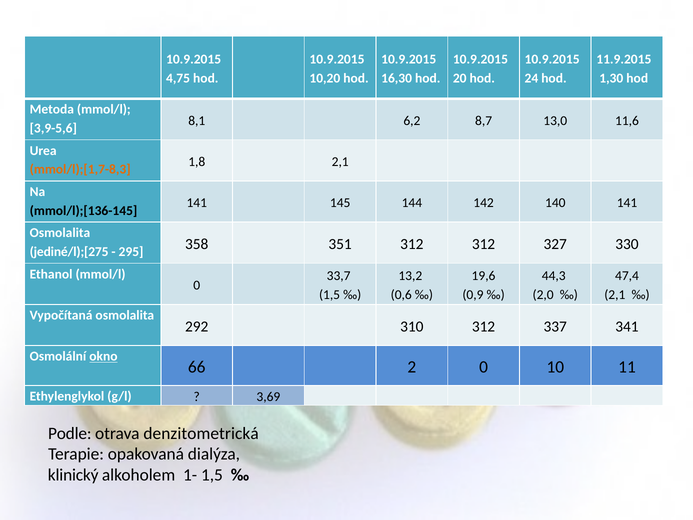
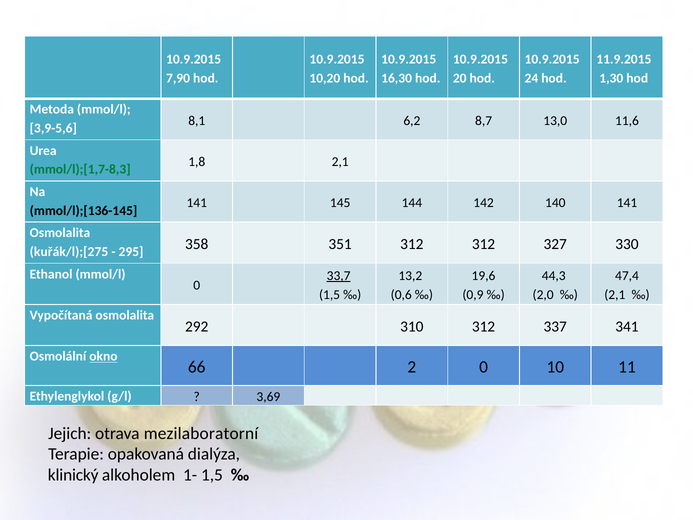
4,75: 4,75 -> 7,90 (178, 78)
mmol/l);[1,7-8,3 colour: orange -> green (80, 169)
jediné/l);[275: jediné/l);[275 -> kuřák/l);[275 (69, 252)
33,7 underline: none -> present (339, 276)
Podle: Podle -> Jejich (70, 433)
denzitometrická: denzitometrická -> mezilaboratorní (201, 433)
